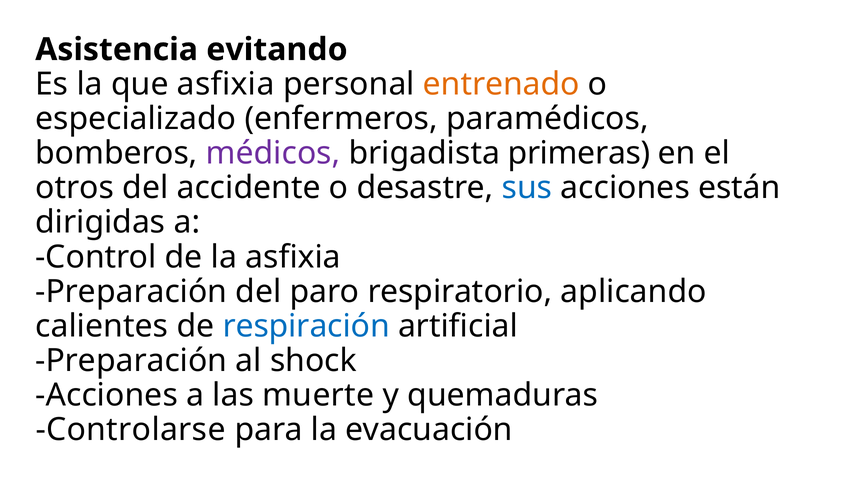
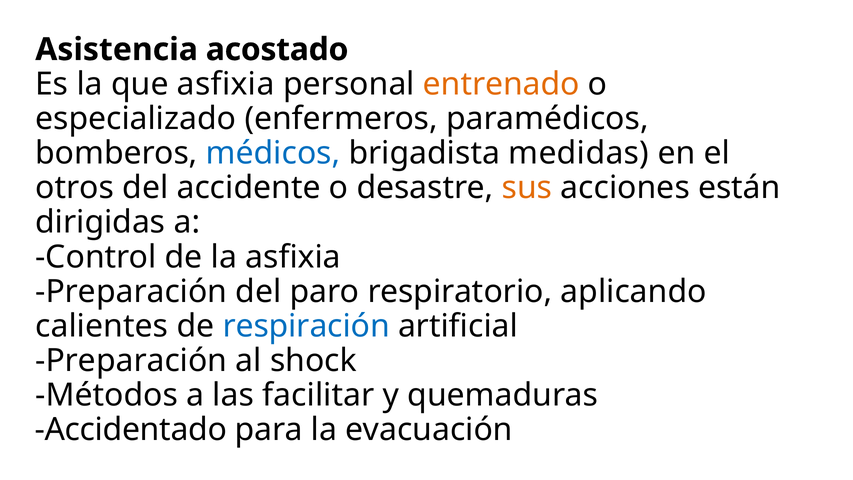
evitando: evitando -> acostado (277, 50)
médicos colour: purple -> blue (273, 153)
primeras: primeras -> medidas (579, 153)
sus colour: blue -> orange (527, 188)
Acciones: Acciones -> Métodos (107, 395)
muerte: muerte -> facilitar (318, 395)
Controlarse: Controlarse -> Accidentado (131, 430)
